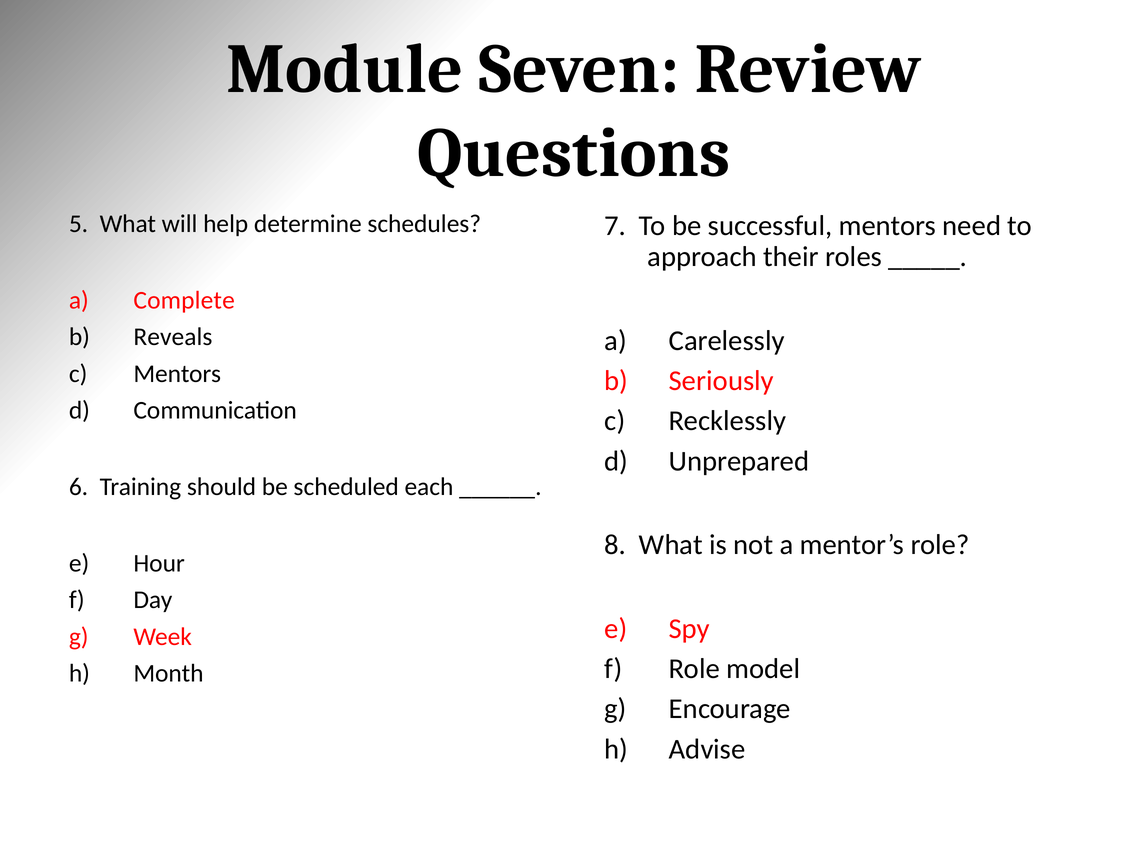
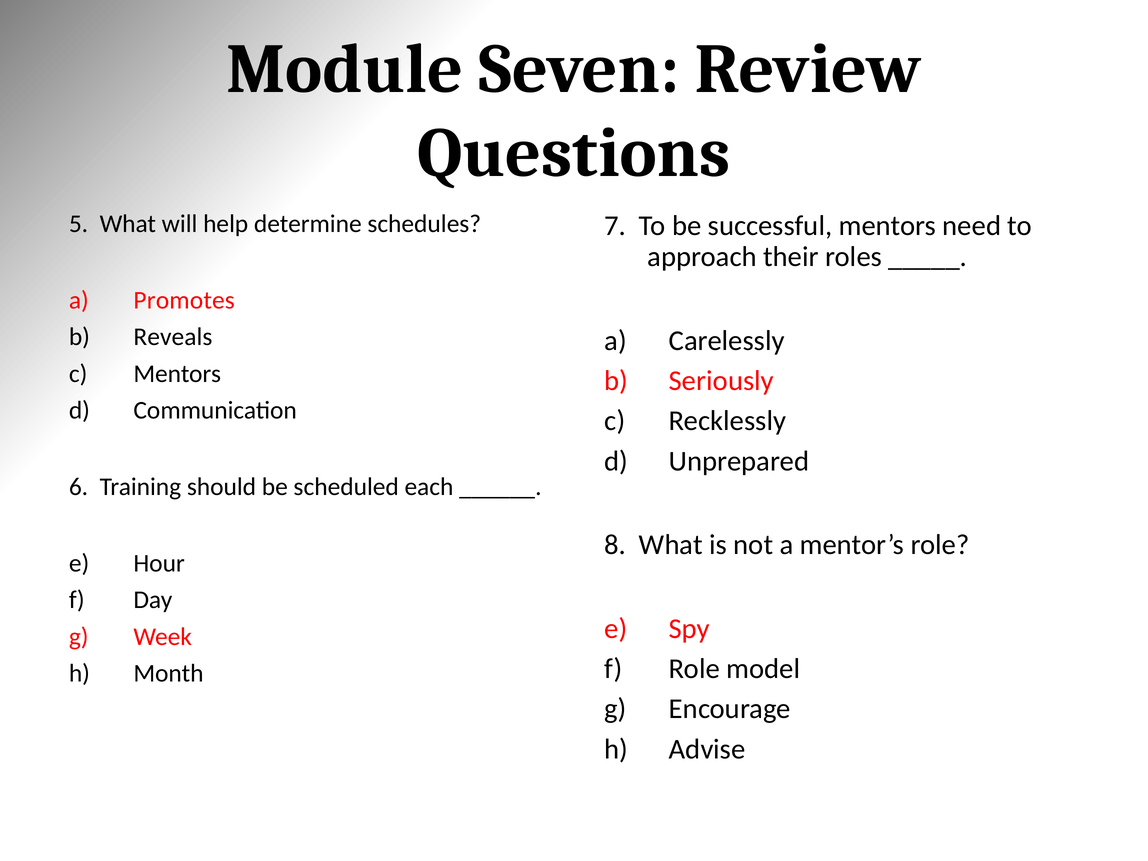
Complete: Complete -> Promotes (184, 300)
